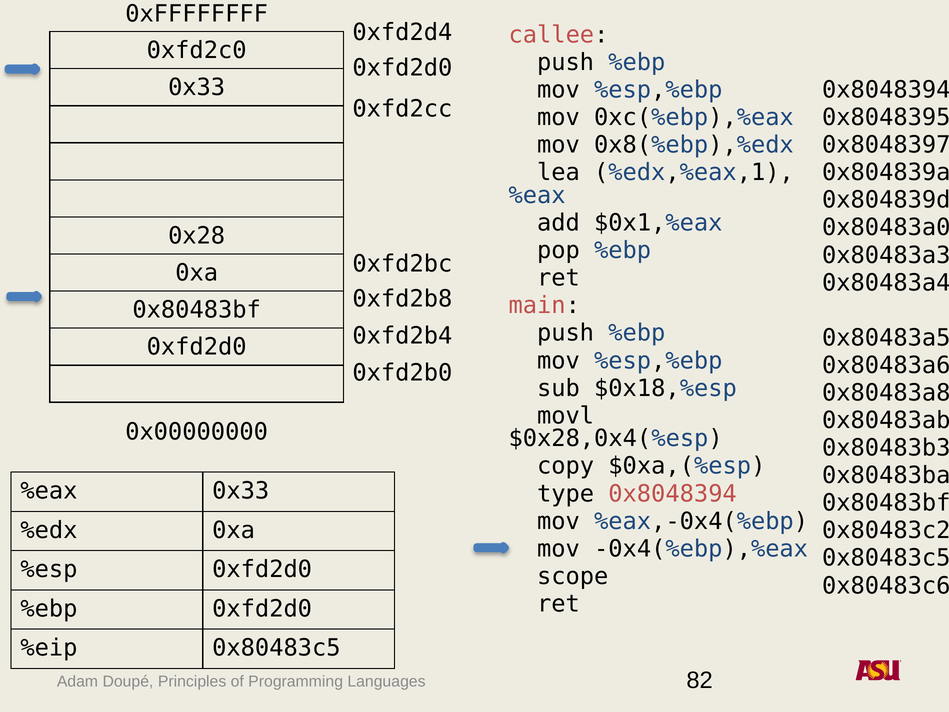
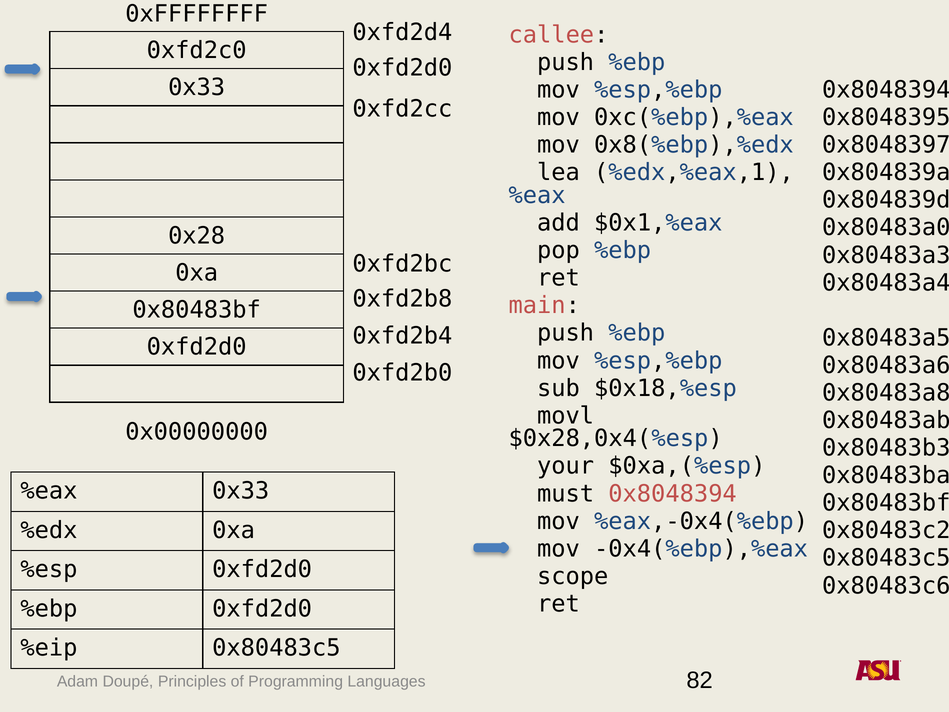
copy: copy -> your (566, 466)
type: type -> must (566, 493)
